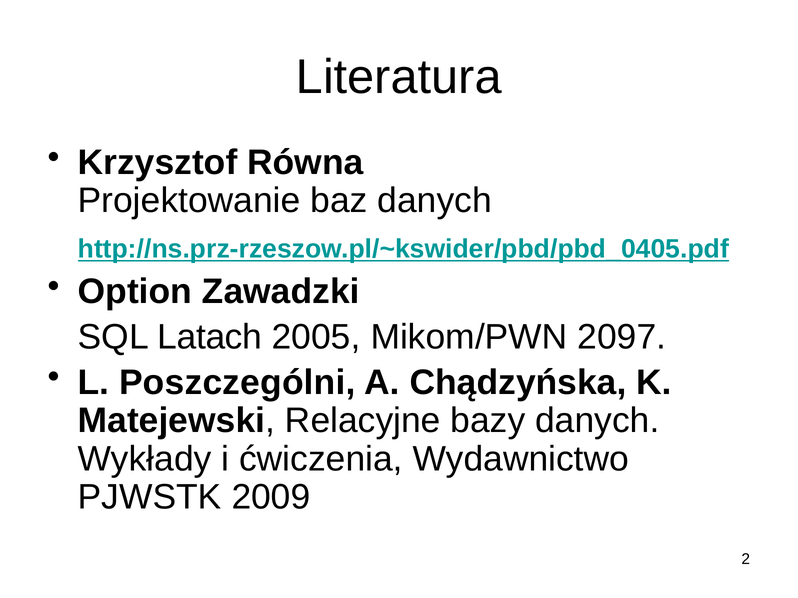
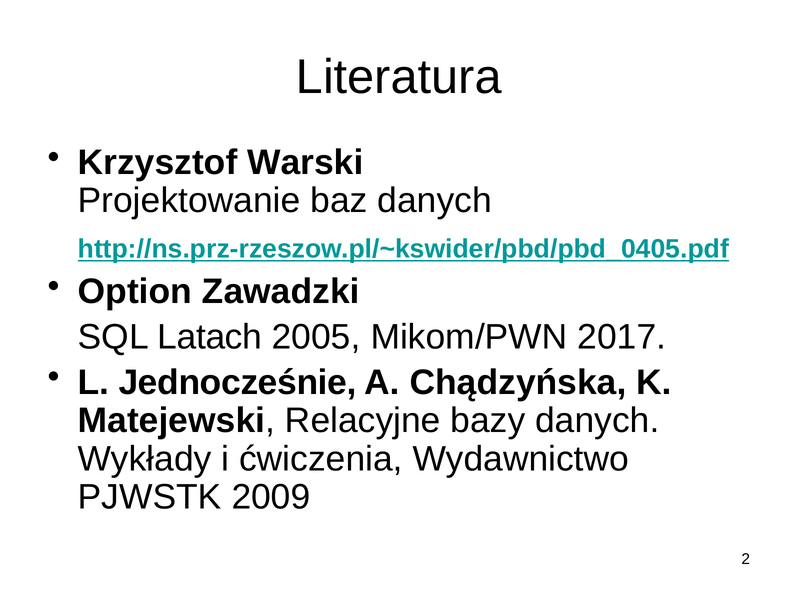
Równa: Równa -> Warski (305, 163)
2097: 2097 -> 2017 (622, 337)
Poszczególni: Poszczególni -> Jednocześnie (238, 383)
